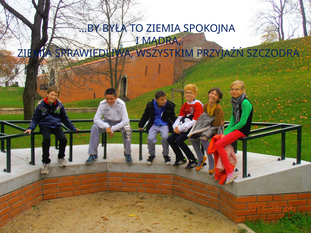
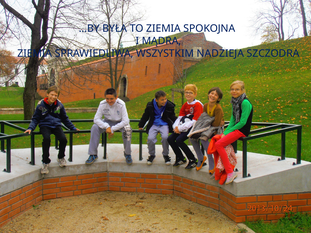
PRZYJAŹŃ: PRZYJAŹŃ -> NADZIEJA (220, 53)
